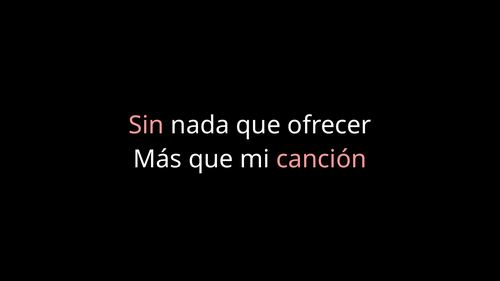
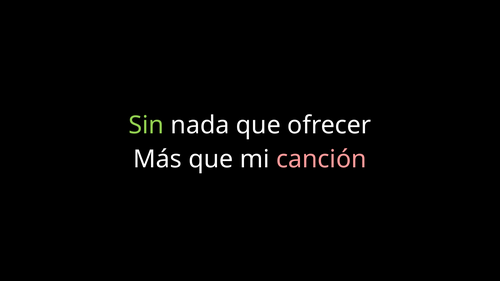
Sin colour: pink -> light green (146, 125)
